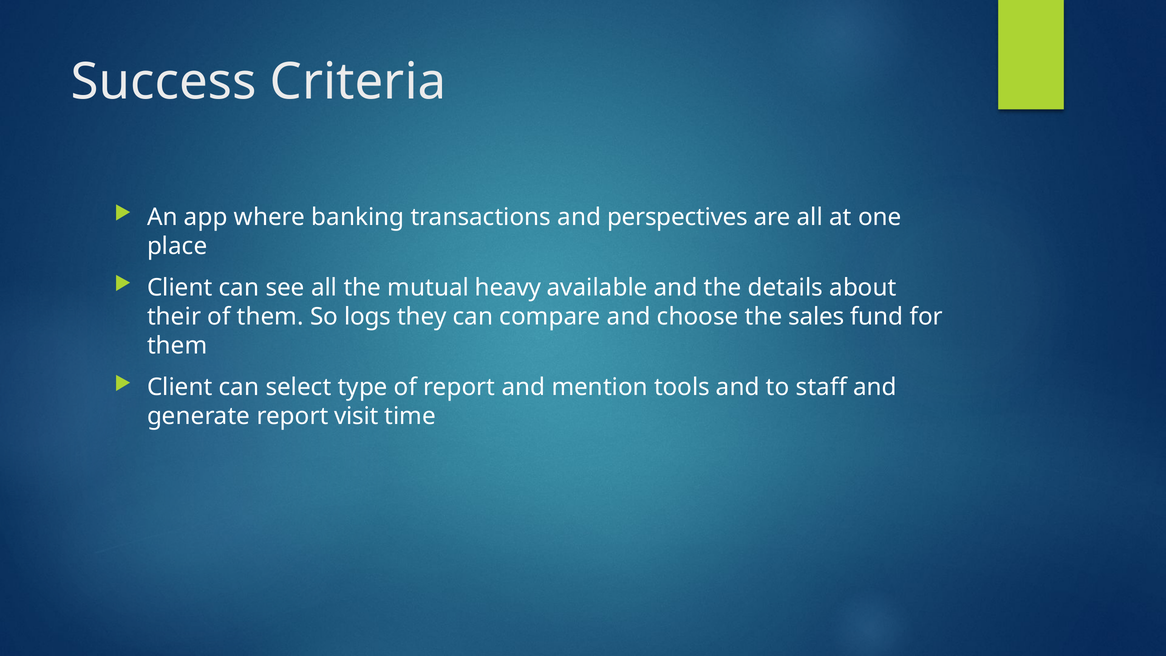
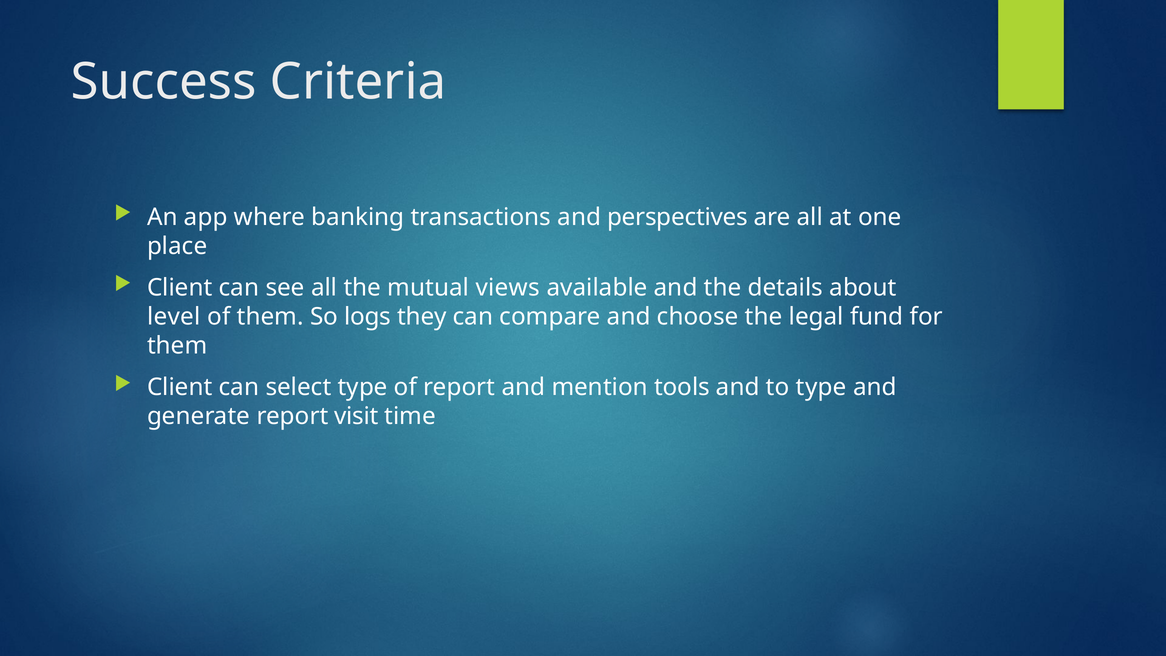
heavy: heavy -> views (508, 287)
their: their -> level (174, 317)
sales: sales -> legal (816, 317)
to staff: staff -> type (821, 387)
